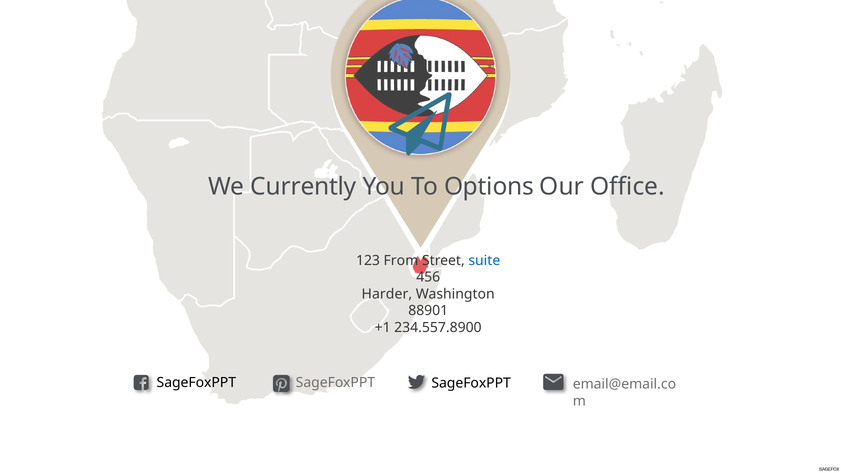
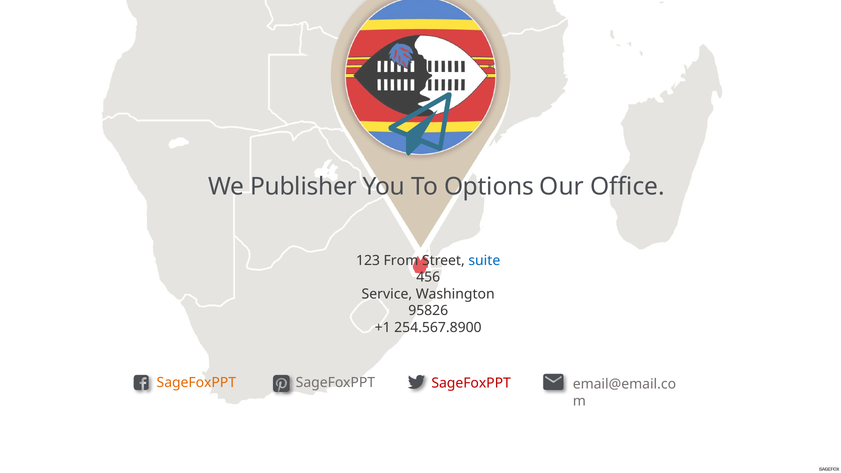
Currently: Currently -> Publisher (303, 187)
Harder: Harder -> Service (387, 294)
88901: 88901 -> 95826 (428, 311)
234.557.8900: 234.557.8900 -> 254.567.8900 (438, 328)
SageFoxPPT colour: black -> orange (196, 383)
SageFoxPPT colour: black -> red (471, 383)
